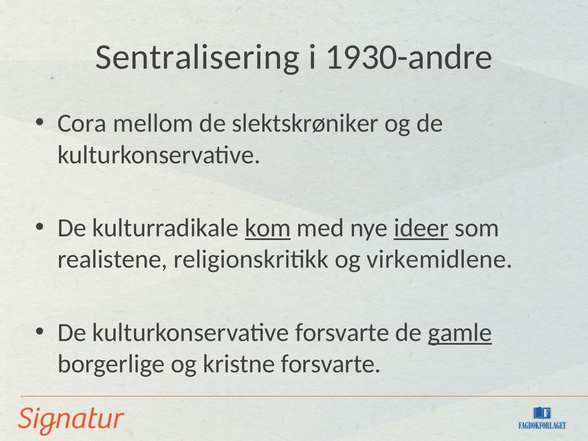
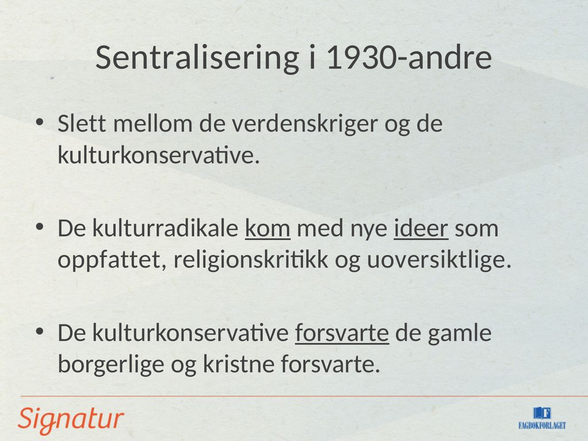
Cora: Cora -> Slett (82, 123)
slektskrøniker: slektskrøniker -> verdenskriger (305, 123)
realistene: realistene -> oppfattet (112, 259)
virkemidlene: virkemidlene -> uoversiktlige (440, 259)
forsvarte underline: none -> present (342, 332)
gamle underline: present -> none (460, 332)
